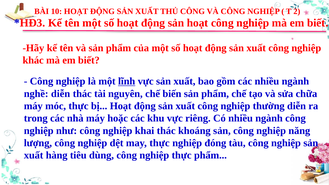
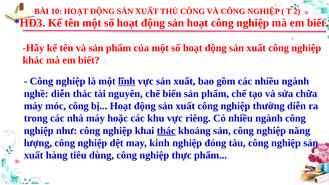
móc thực: thực -> công (79, 106)
thác underline: none -> present (166, 131)
may thực: thực -> kinh (160, 143)
